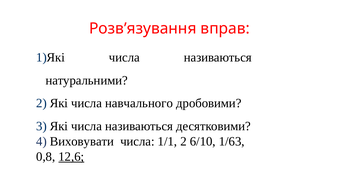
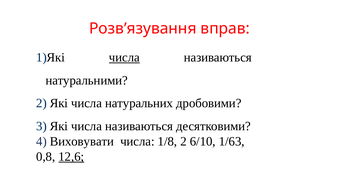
числа underline: none -> present (124, 57)
навчального: навчального -> натуральних (139, 103)
1/1: 1/1 -> 1/8 (167, 141)
